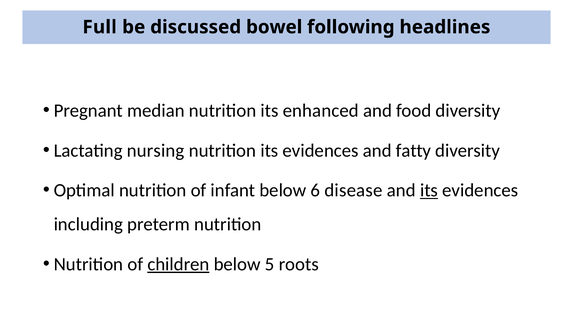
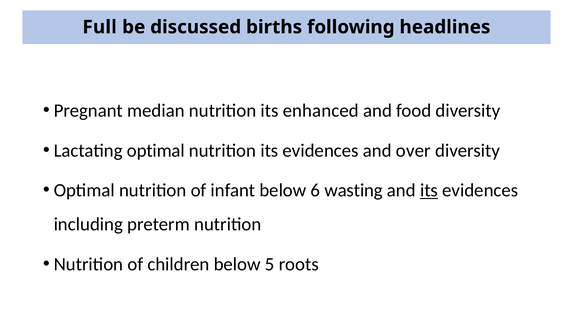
bowel: bowel -> births (274, 27)
Lactating nursing: nursing -> optimal (156, 150)
fatty: fatty -> over (413, 150)
disease: disease -> wasting (354, 190)
children underline: present -> none (178, 264)
